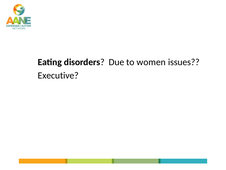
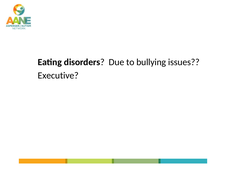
women: women -> bullying (151, 62)
